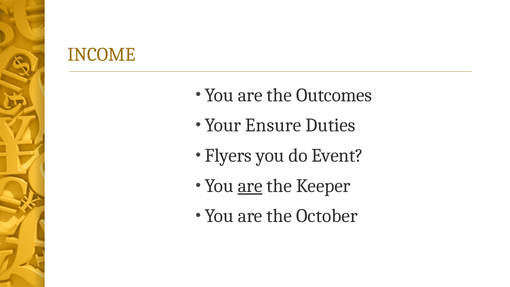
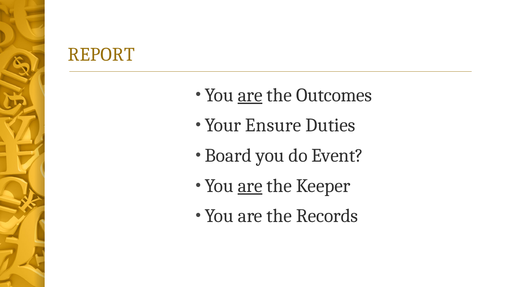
INCOME: INCOME -> REPORT (101, 55)
are underline: none -> present (250, 95)
Flyers: Flyers -> Board (228, 155)
October: October -> Records (327, 216)
